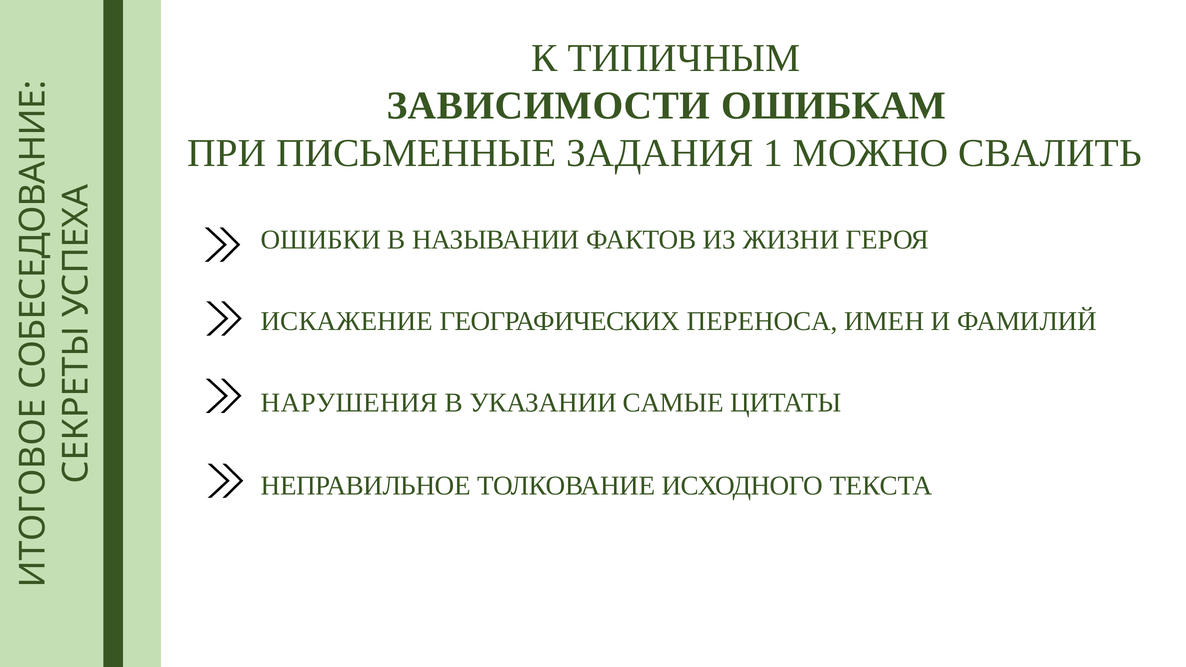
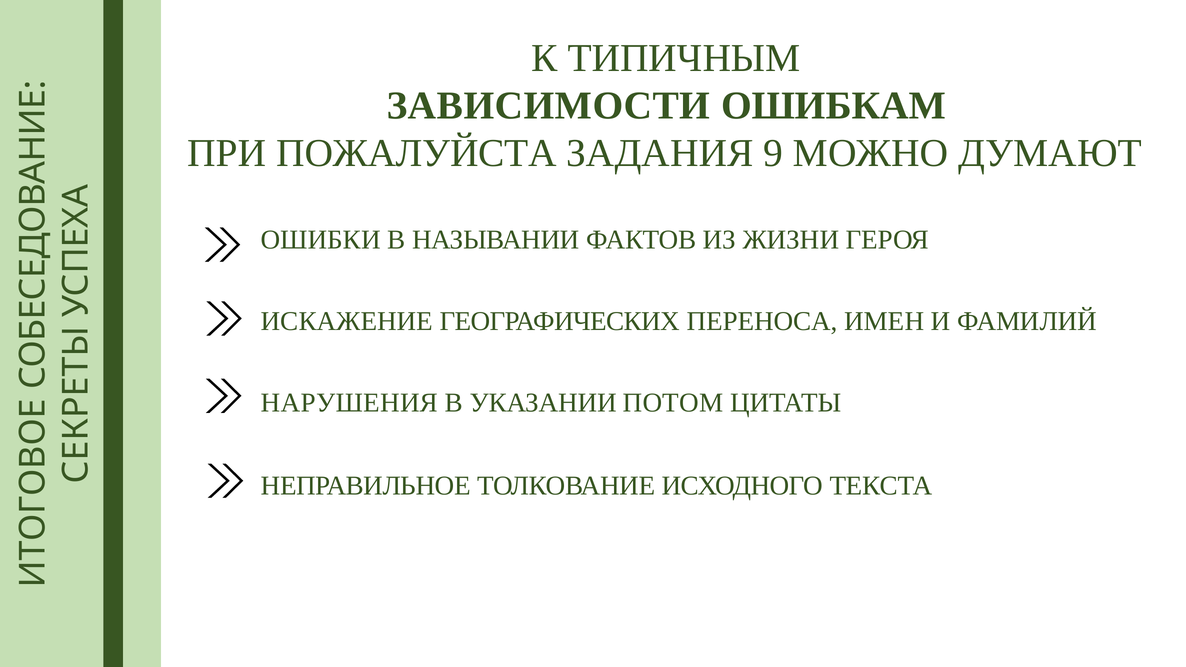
ПИСЬМЕННЫЕ: ПИСЬМЕННЫЕ -> ПОЖАЛУЙСТА (416, 153)
1: 1 -> 9 (773, 153)
СВАЛИТЬ: СВАЛИТЬ -> ДУМАЮТ (1050, 153)
САМЫЕ: САМЫЕ -> ПОТОМ (673, 403)
